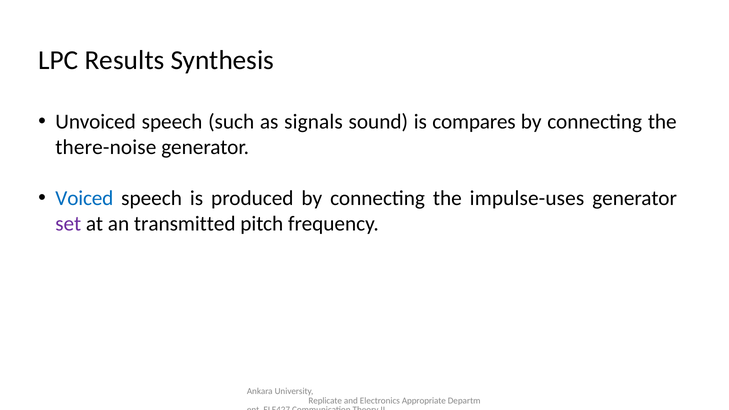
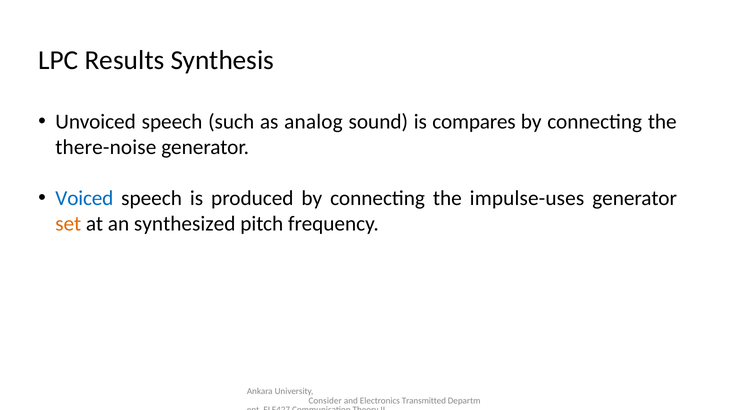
signals: signals -> analog (313, 122)
set colour: purple -> orange (68, 224)
transmitted: transmitted -> synthesized (185, 224)
Replicate: Replicate -> Consider (325, 401)
Appropriate: Appropriate -> Transmitted (424, 401)
